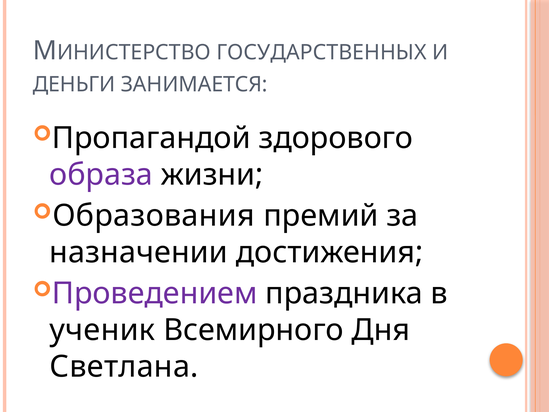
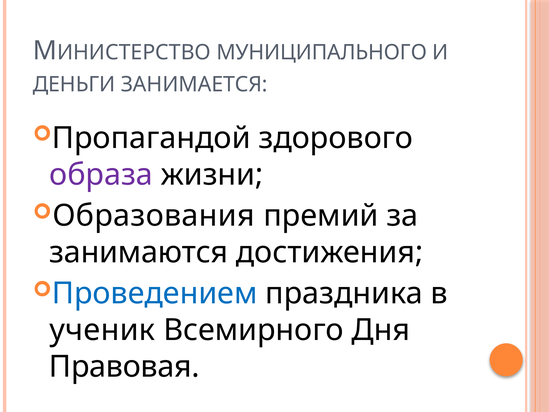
ГОСУДАРСТВЕННЫХ: ГОСУДАРСТВЕННЫХ -> МУНИЦИПАЛЬНОГО (322, 52)
назначении: назначении -> занимаются (139, 252)
Проведением colour: purple -> blue (155, 293)
Светлана: Светлана -> Правовая (124, 367)
